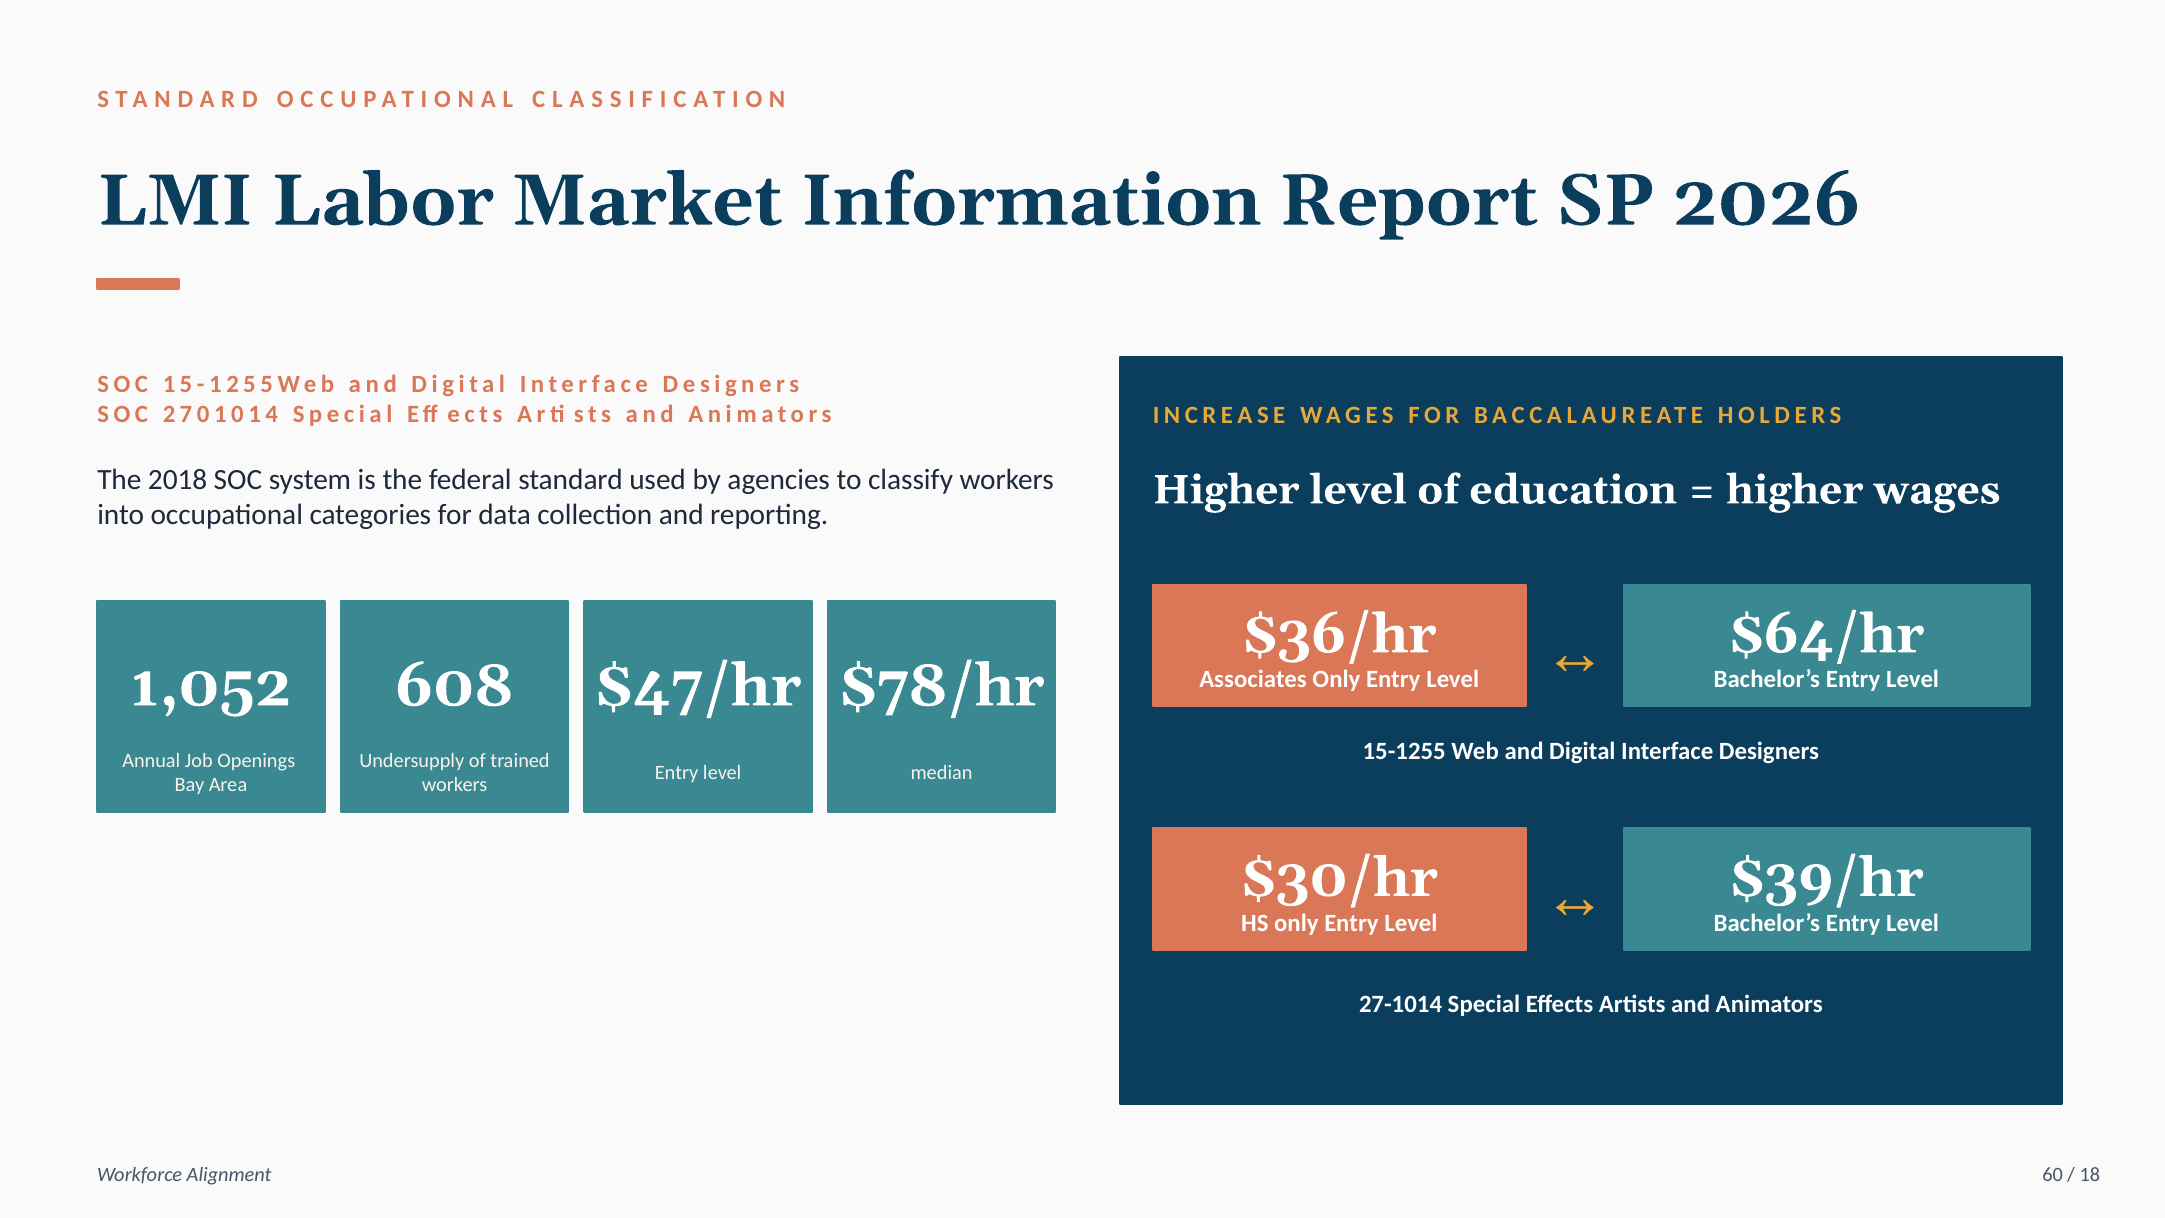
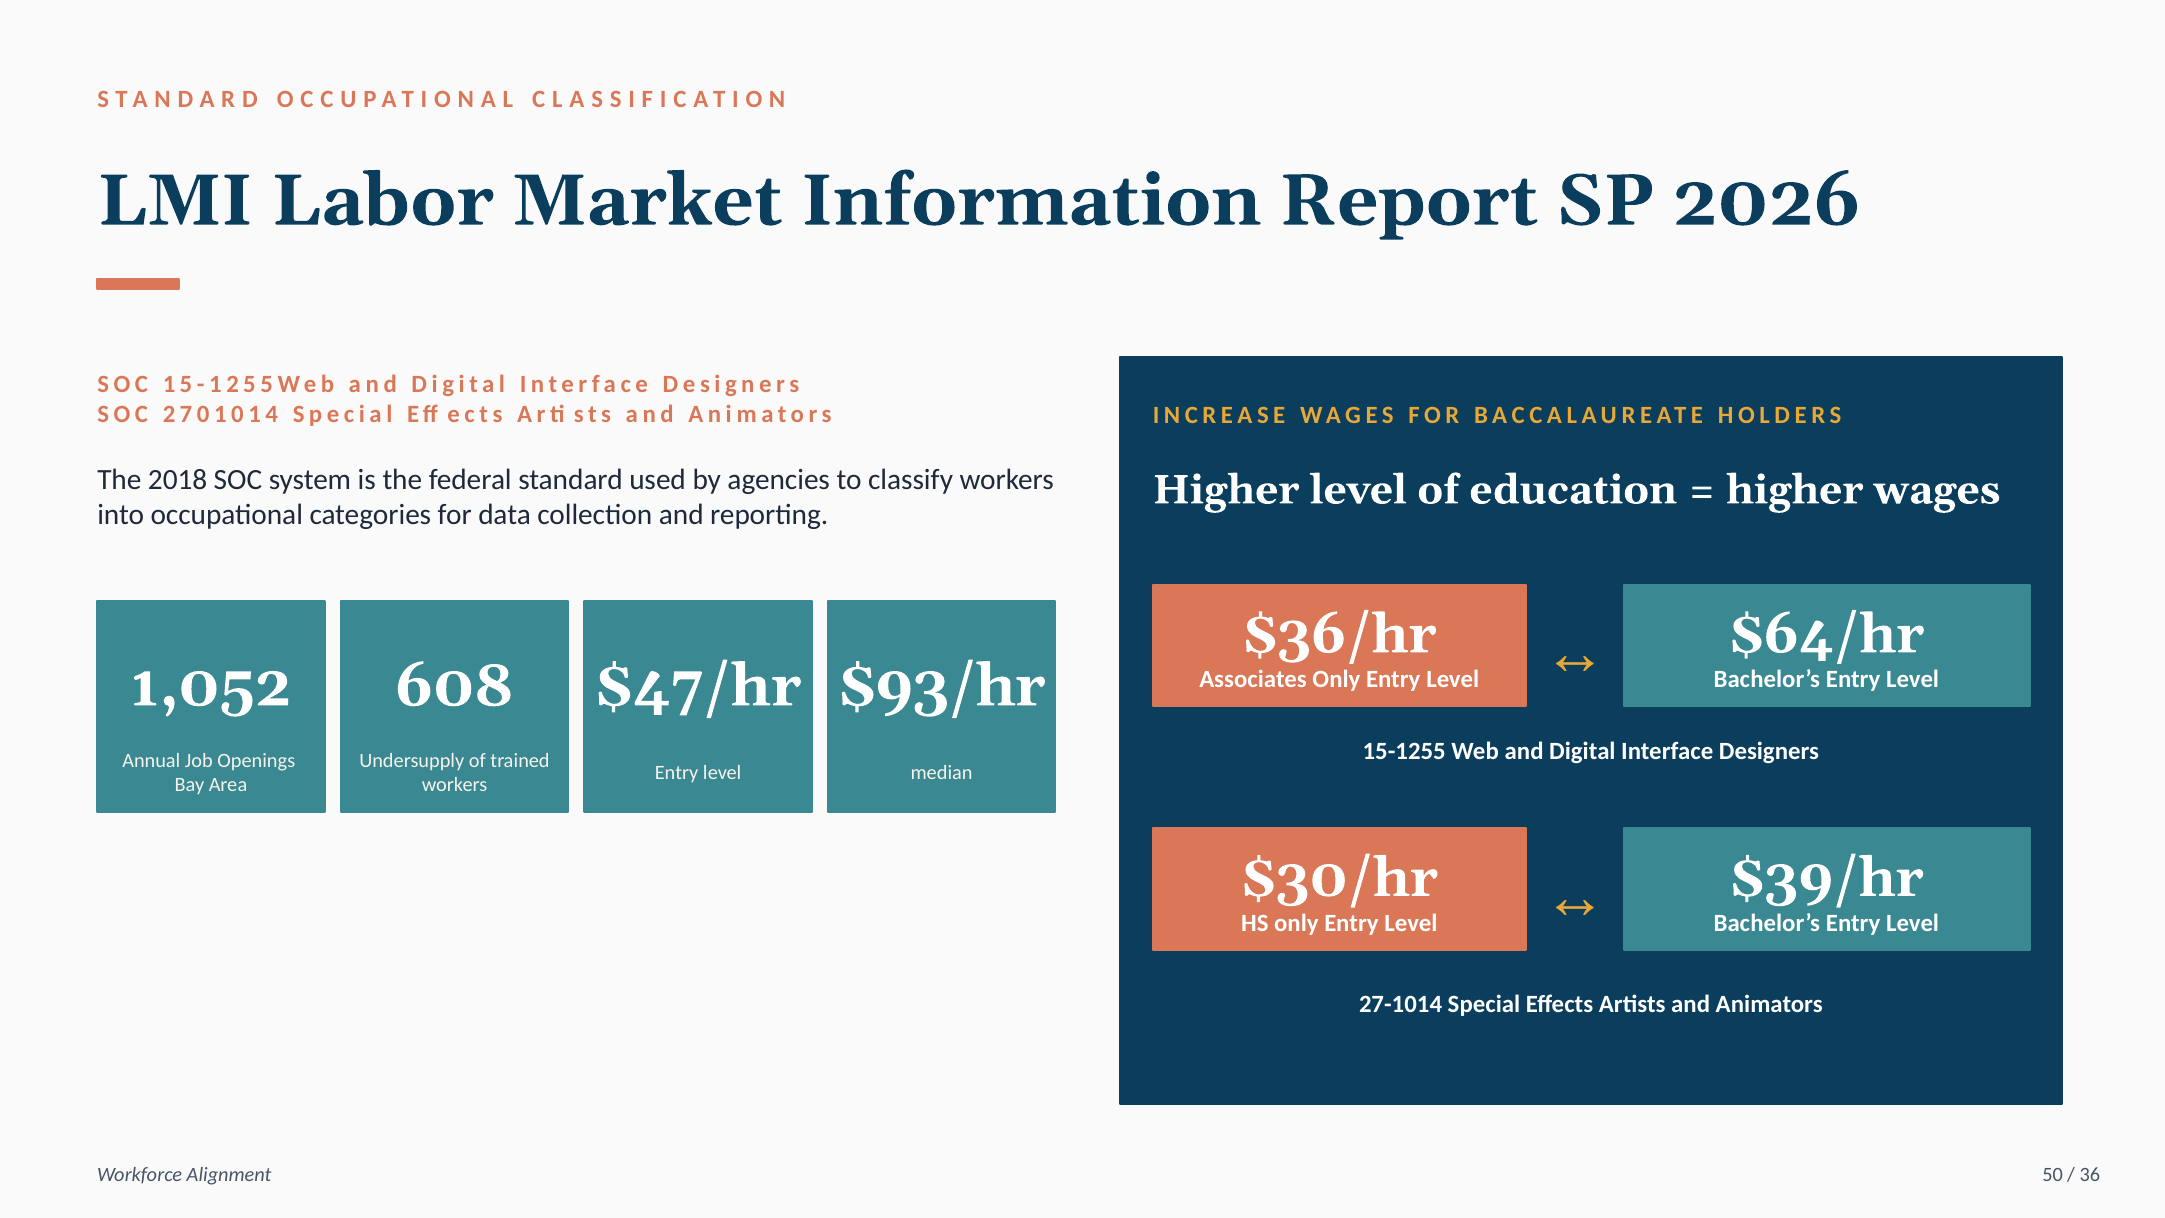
$78/hr: $78/hr -> $93/hr (942, 686)
60: 60 -> 50 (2053, 1175)
18: 18 -> 36 (2090, 1175)
